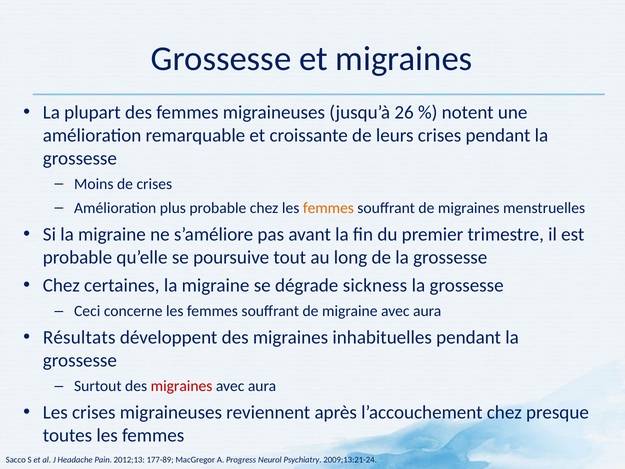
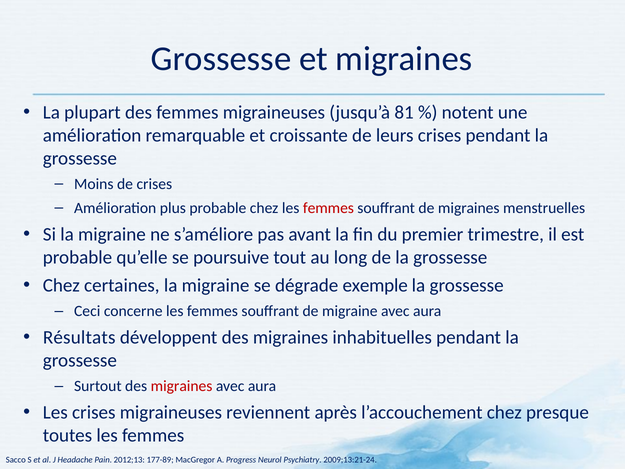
26: 26 -> 81 (404, 112)
femmes colour: orange -> red (328, 208)
sickness: sickness -> exemple (375, 285)
